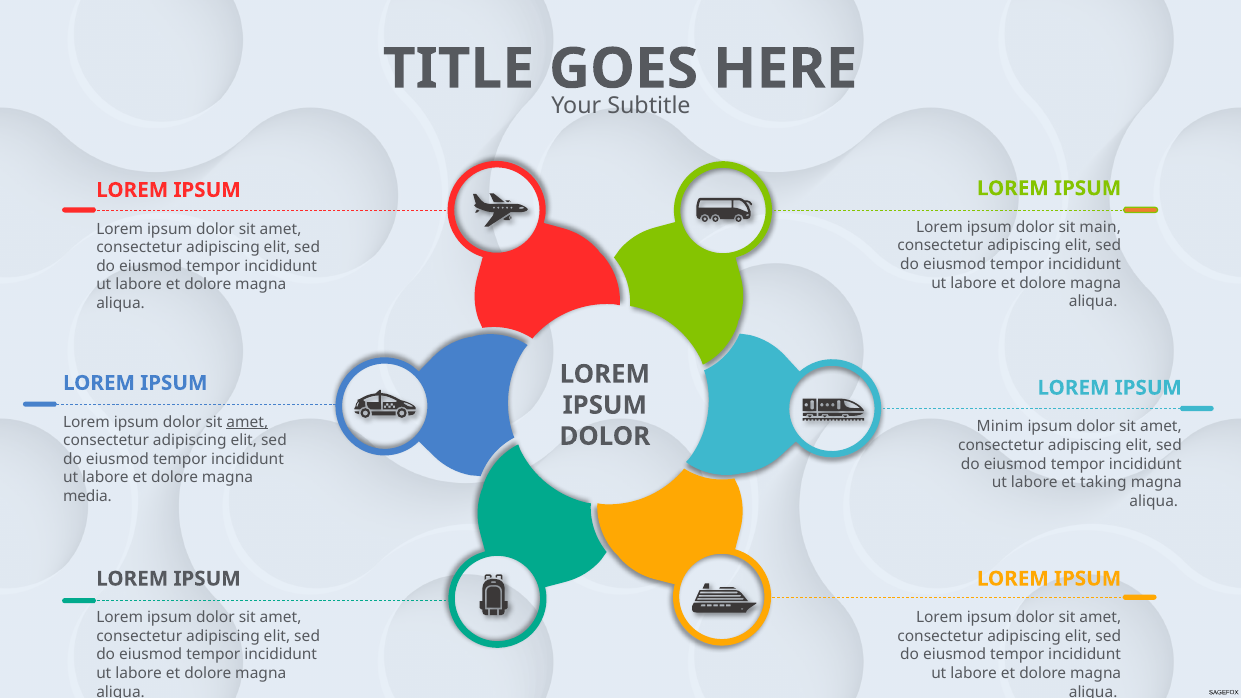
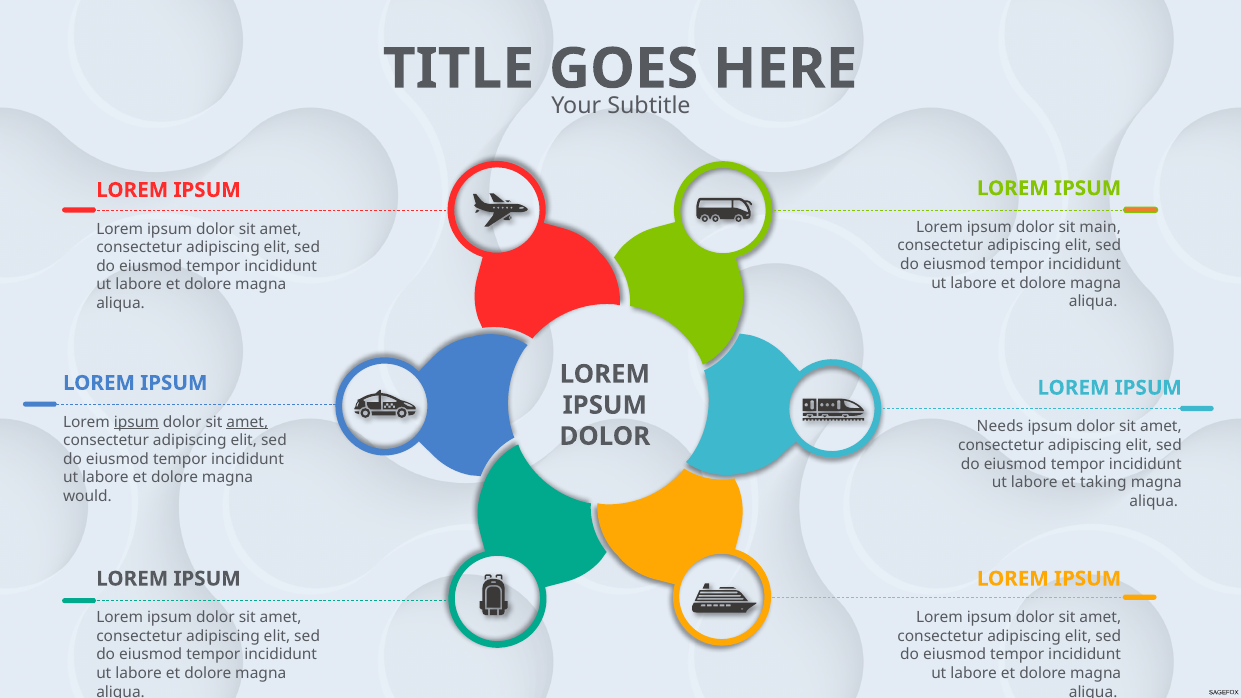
ipsum underline: none -> present (136, 422)
Minim: Minim -> Needs (1000, 427)
media: media -> would (87, 496)
